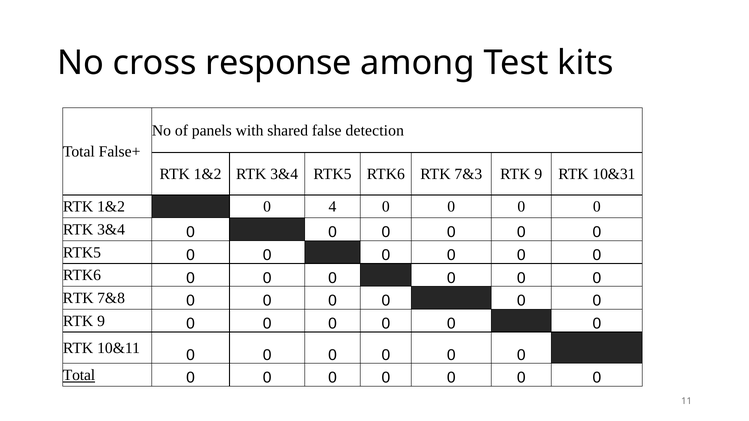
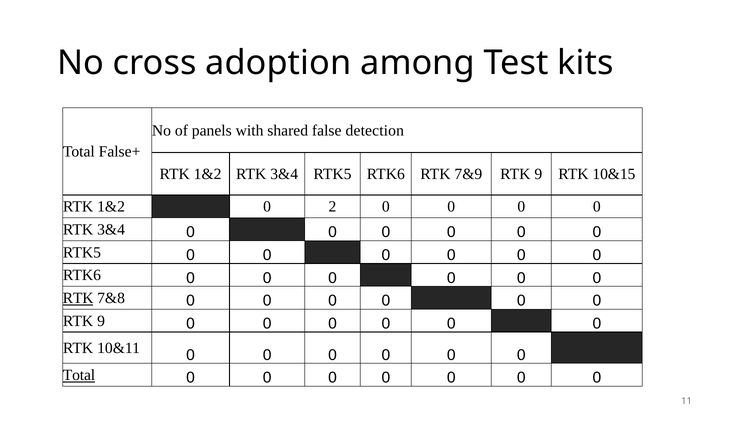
response: response -> adoption (278, 63)
7&3: 7&3 -> 7&9 (468, 174)
10&31: 10&31 -> 10&15 (614, 174)
4: 4 -> 2 (333, 207)
RTK underline: none -> present (78, 298)
